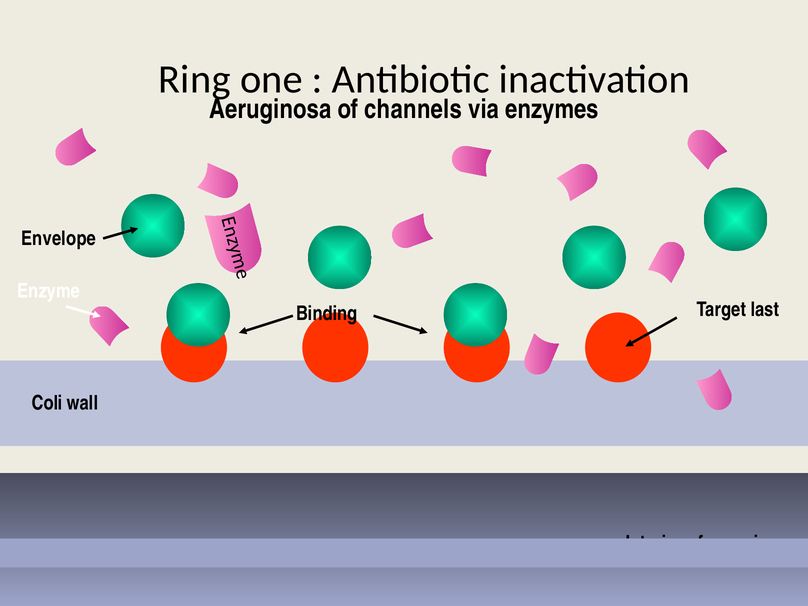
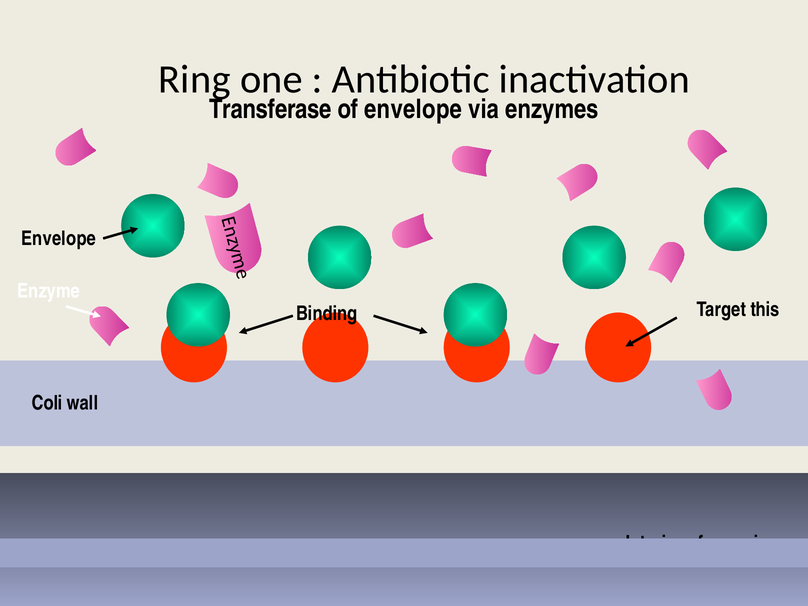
Aeruginosa: Aeruginosa -> Transferase (270, 110)
of channels: channels -> envelope (413, 110)
last: last -> this (765, 310)
